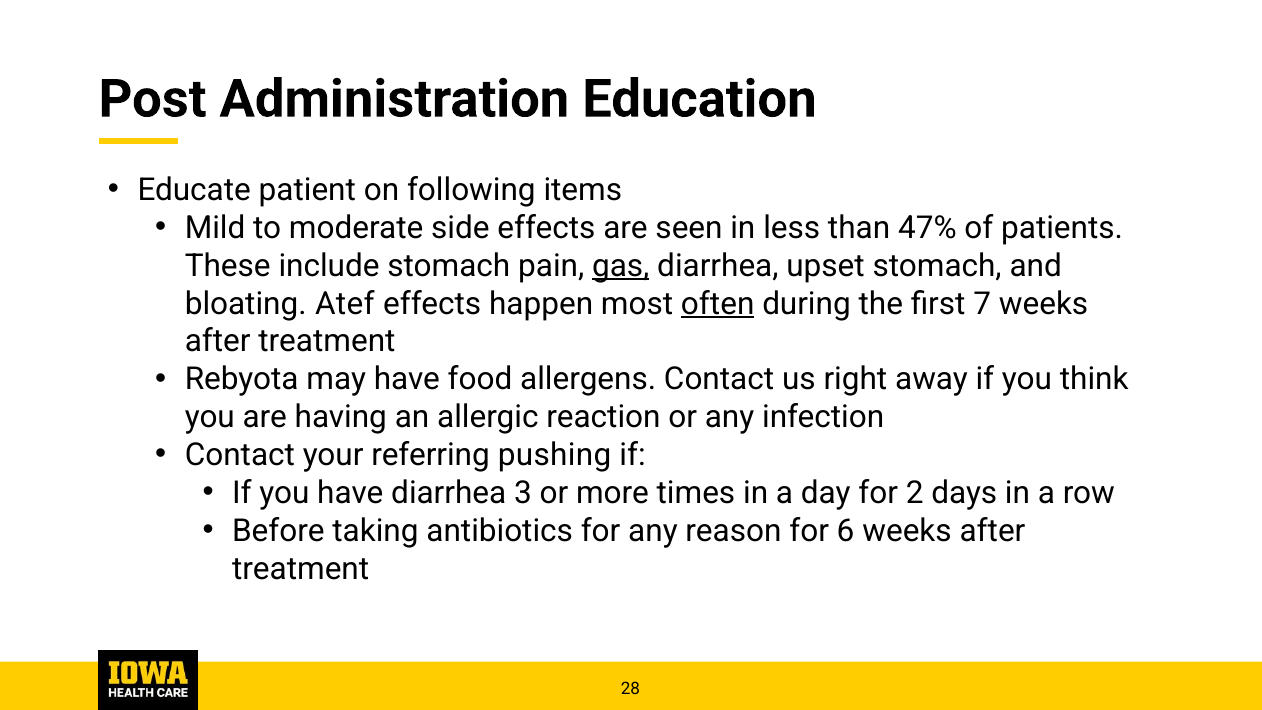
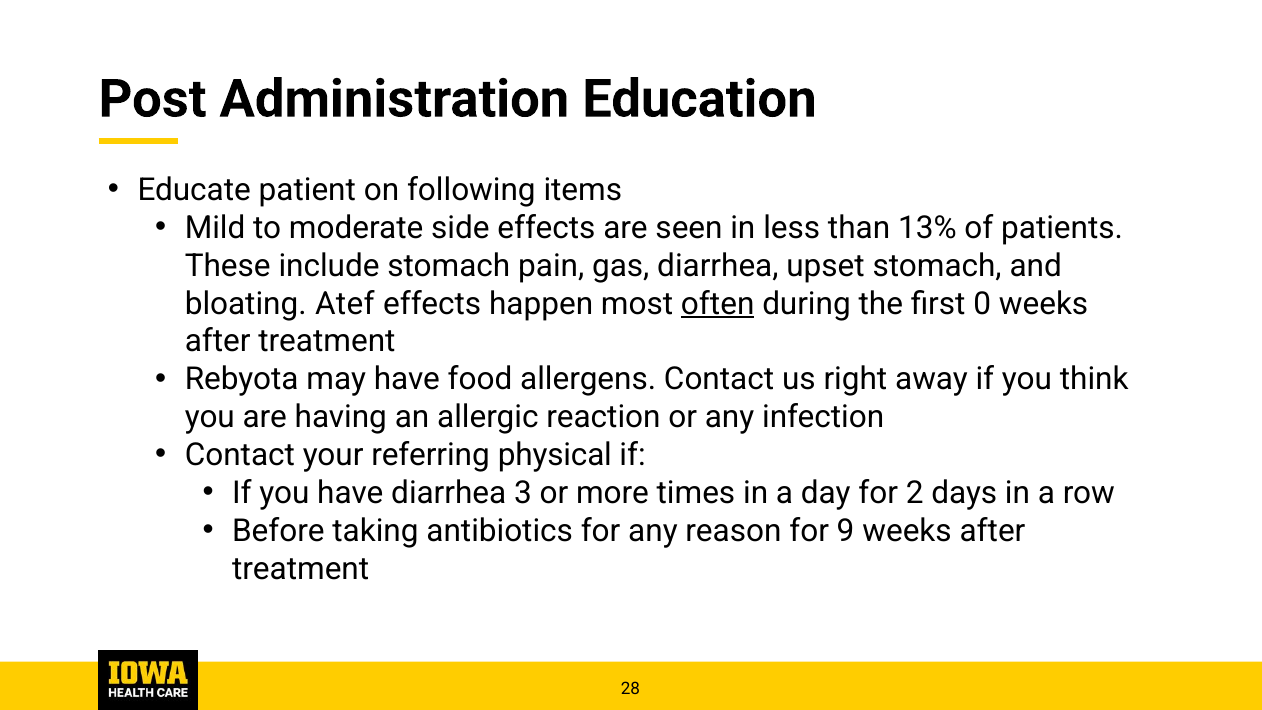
47%: 47% -> 13% (927, 228)
gas underline: present -> none (621, 266)
7: 7 -> 0 (982, 304)
pushing: pushing -> physical (555, 455)
6: 6 -> 9 (846, 531)
